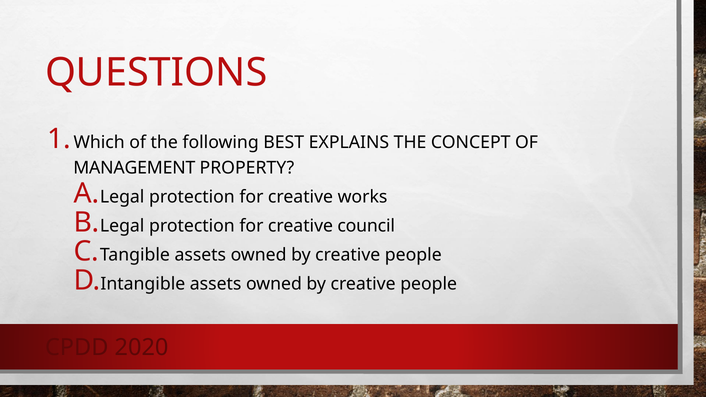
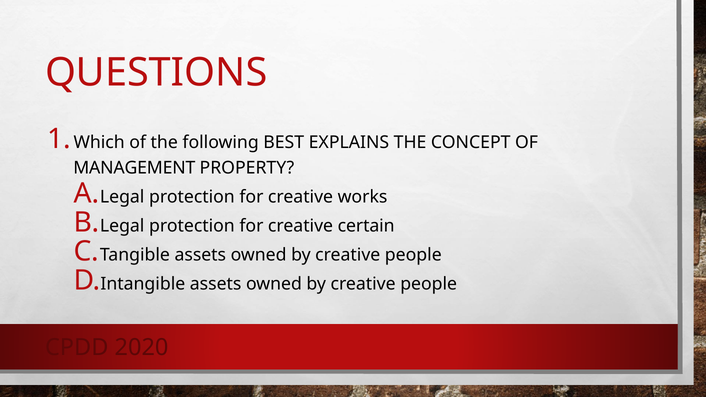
council: council -> certain (366, 226)
